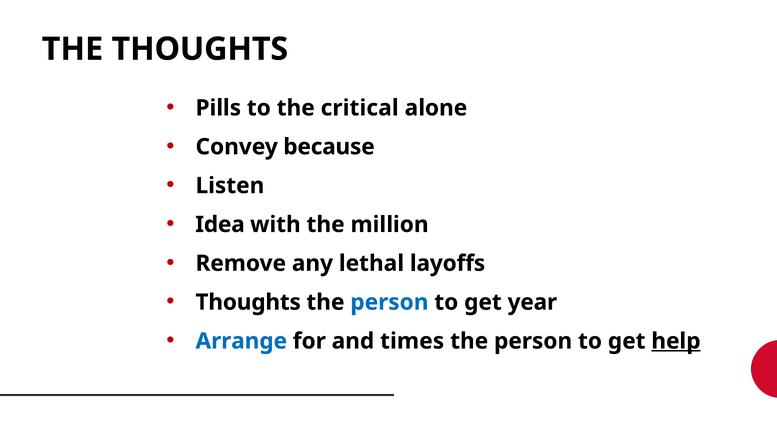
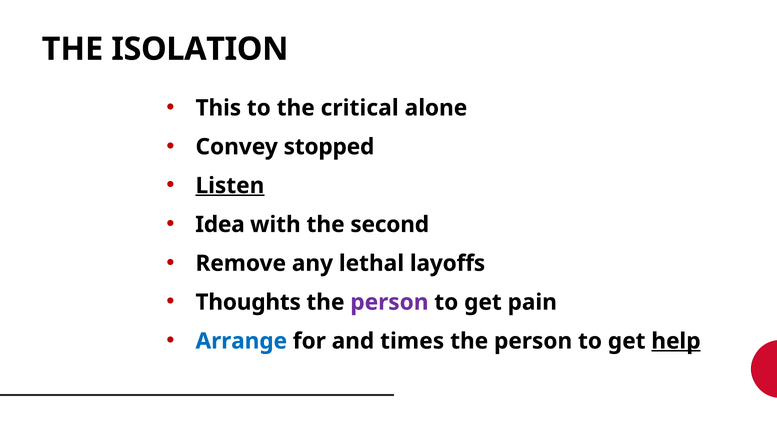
THE THOUGHTS: THOUGHTS -> ISOLATION (200, 49)
Pills: Pills -> This (218, 108)
because: because -> stopped (329, 147)
Listen underline: none -> present (230, 186)
million: million -> second (390, 225)
person colour: blue -> purple (389, 302)
year: year -> pain (532, 302)
